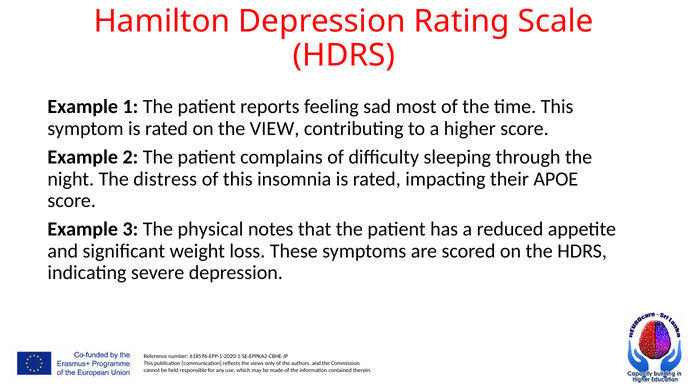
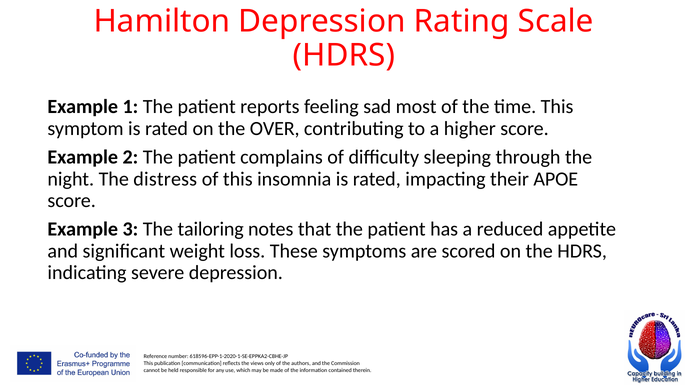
VIEW: VIEW -> OVER (275, 128)
physical: physical -> tailoring (211, 229)
